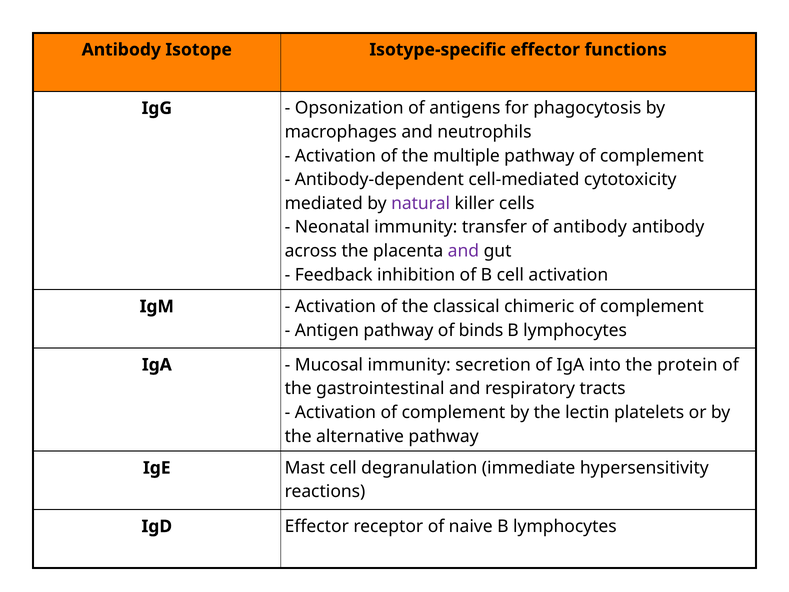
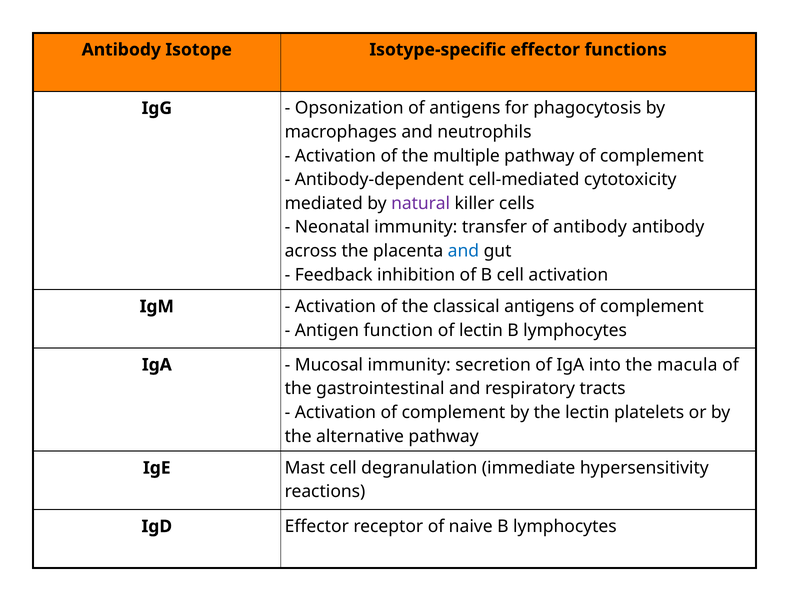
and colour: purple -> blue (463, 251)
classical chimeric: chimeric -> antigens (539, 306)
Antigen pathway: pathway -> function (398, 330)
of binds: binds -> lectin (481, 330)
protein: protein -> macula (687, 365)
